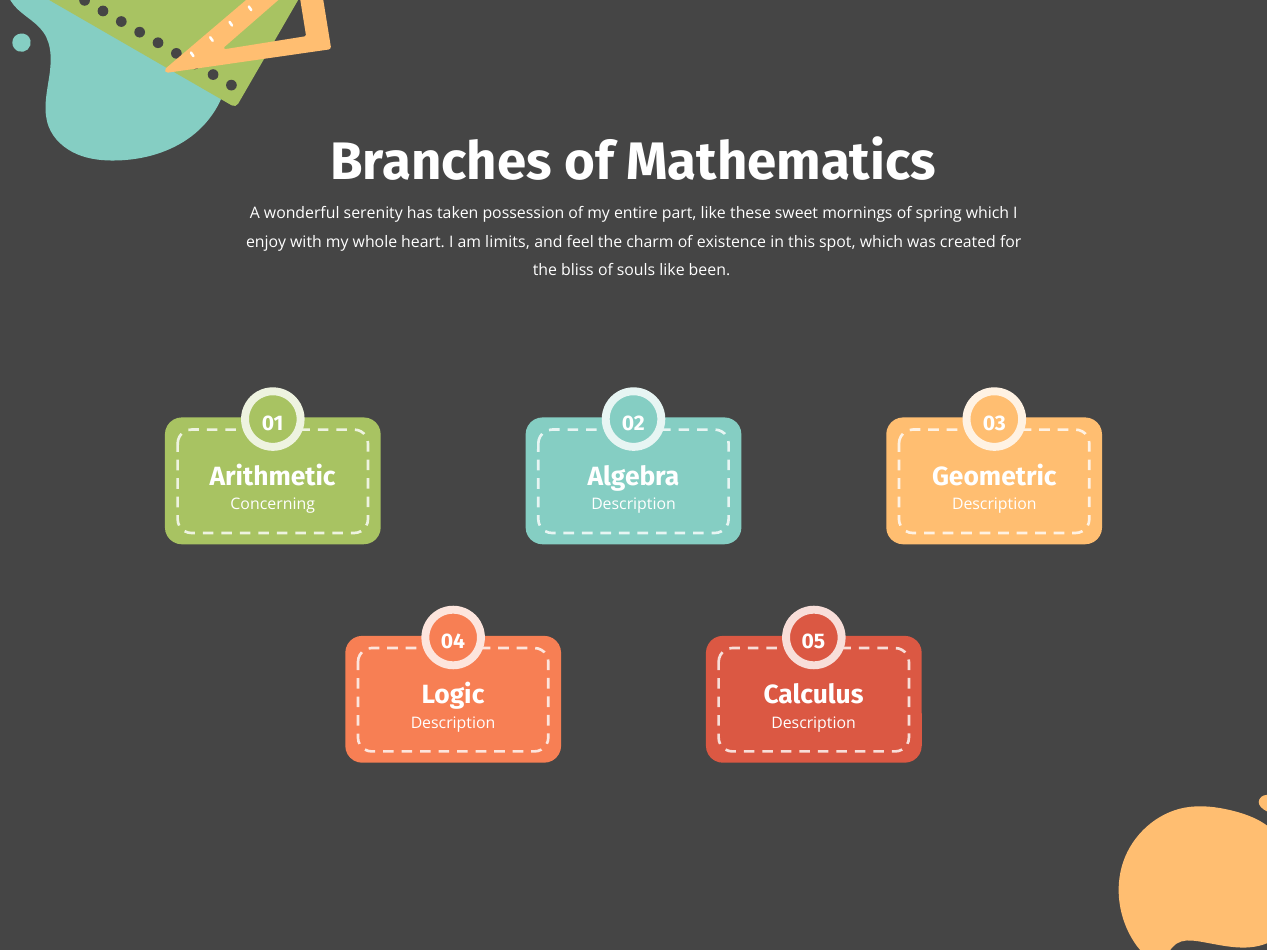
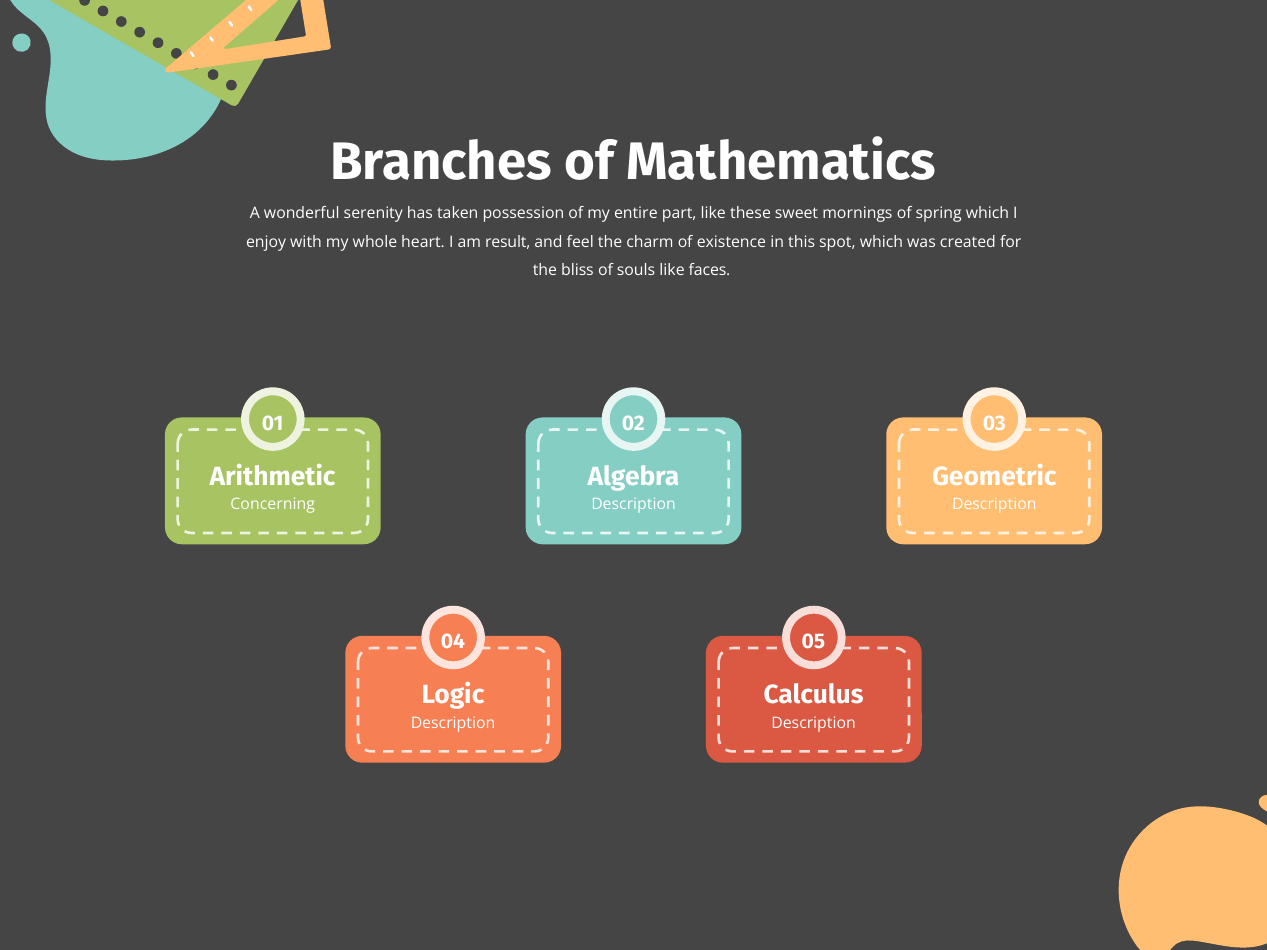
limits: limits -> result (508, 242)
been: been -> faces (710, 271)
